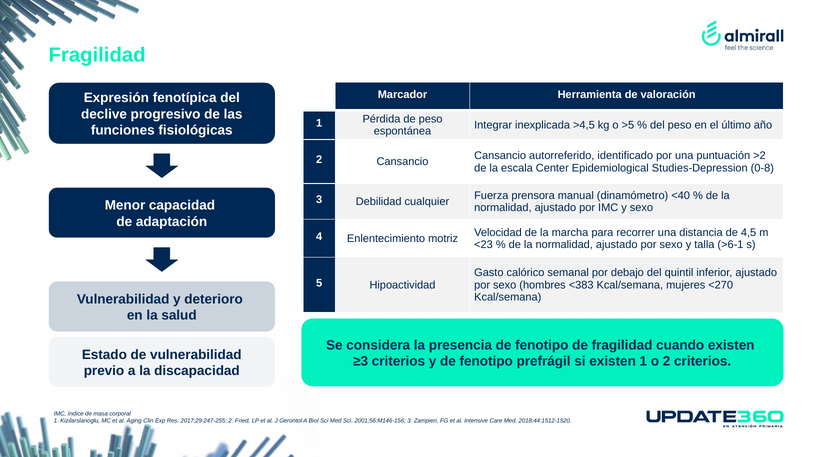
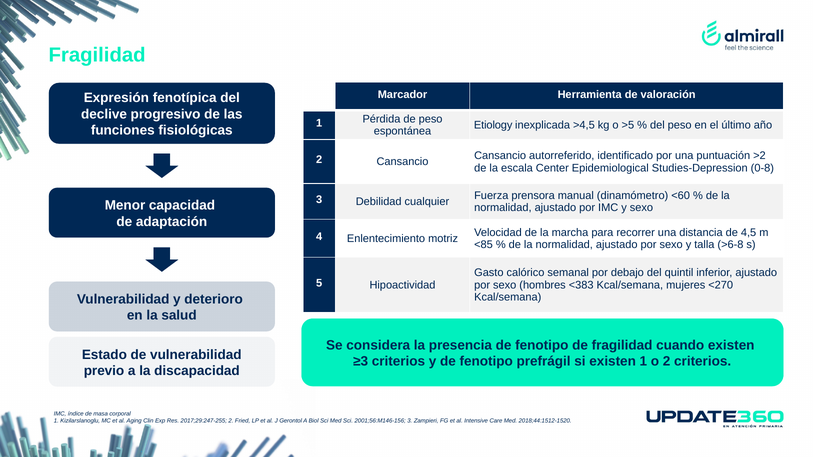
Integrar: Integrar -> Etiology (493, 125)
<40: <40 -> <60 (681, 196)
<23: <23 -> <85 (484, 245)
>6-1: >6-1 -> >6-8 (730, 245)
